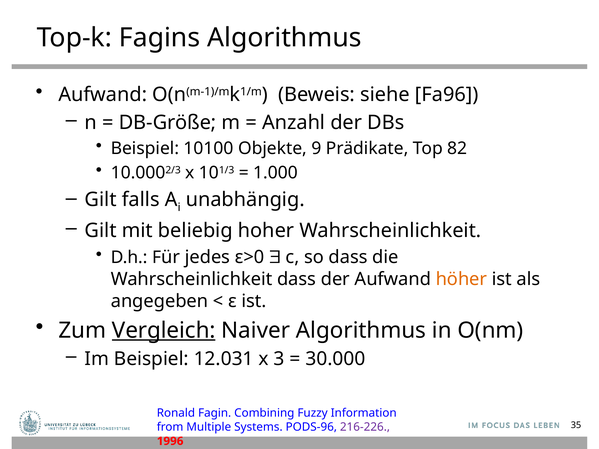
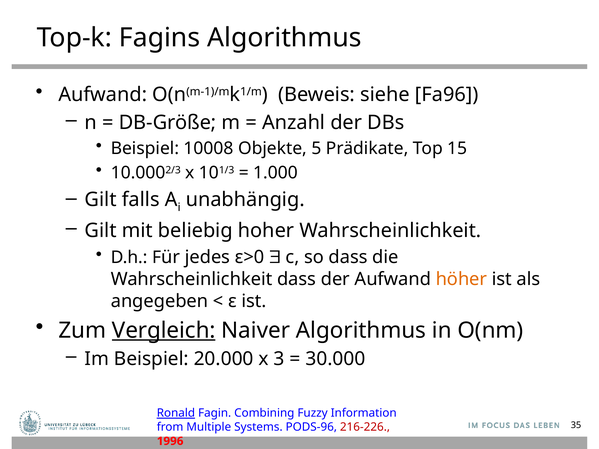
10100: 10100 -> 10008 (209, 149)
9: 9 -> 5 (316, 149)
82: 82 -> 15 (457, 149)
12.031: 12.031 -> 20.000 (224, 359)
Ronald underline: none -> present (176, 413)
216-226 colour: purple -> red (365, 427)
